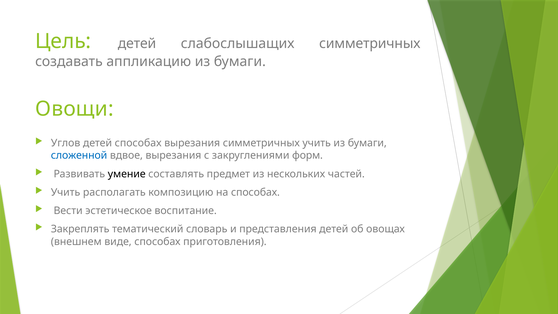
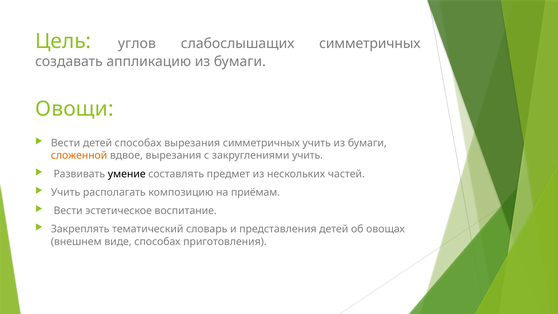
Цель детей: детей -> углов (137, 43)
Углов: Углов -> Вести (66, 143)
сложенной colour: blue -> orange (79, 155)
закруглениями форм: форм -> учить (308, 155)
на способах: способах -> приёмам (255, 192)
